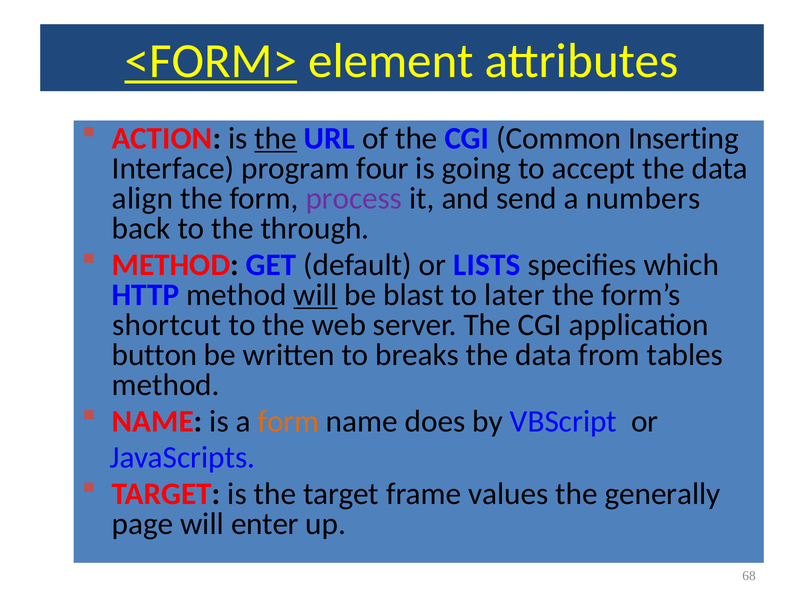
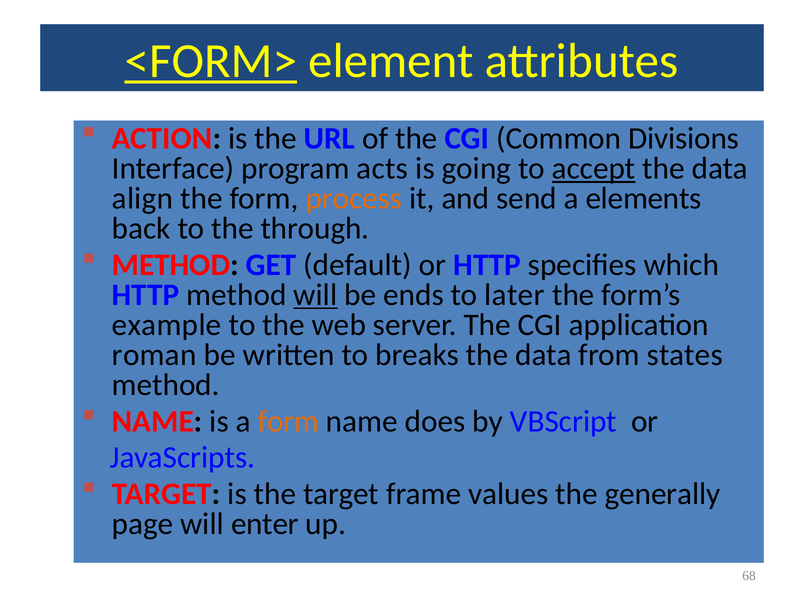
the underline: present -> none (276, 138)
Inserting: Inserting -> Divisions (684, 138)
four: four -> acts (382, 168)
accept underline: none -> present (594, 168)
process colour: purple -> orange (354, 198)
numbers: numbers -> elements (644, 198)
or LISTS: LISTS -> HTTP (487, 265)
blast: blast -> ends (414, 295)
shortcut: shortcut -> example (167, 325)
button: button -> roman (154, 355)
tables: tables -> states (685, 355)
